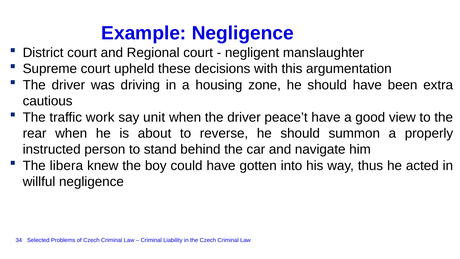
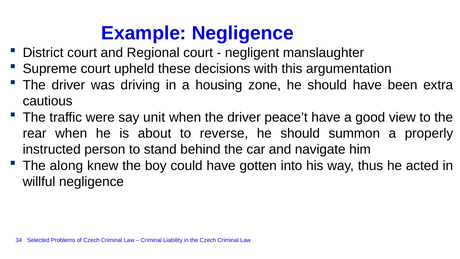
work: work -> were (100, 117)
libera: libera -> along (66, 165)
